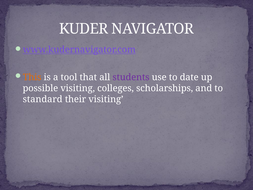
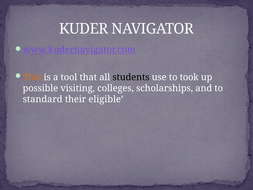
students colour: purple -> black (131, 77)
date: date -> took (189, 77)
their visiting: visiting -> eligible (106, 99)
